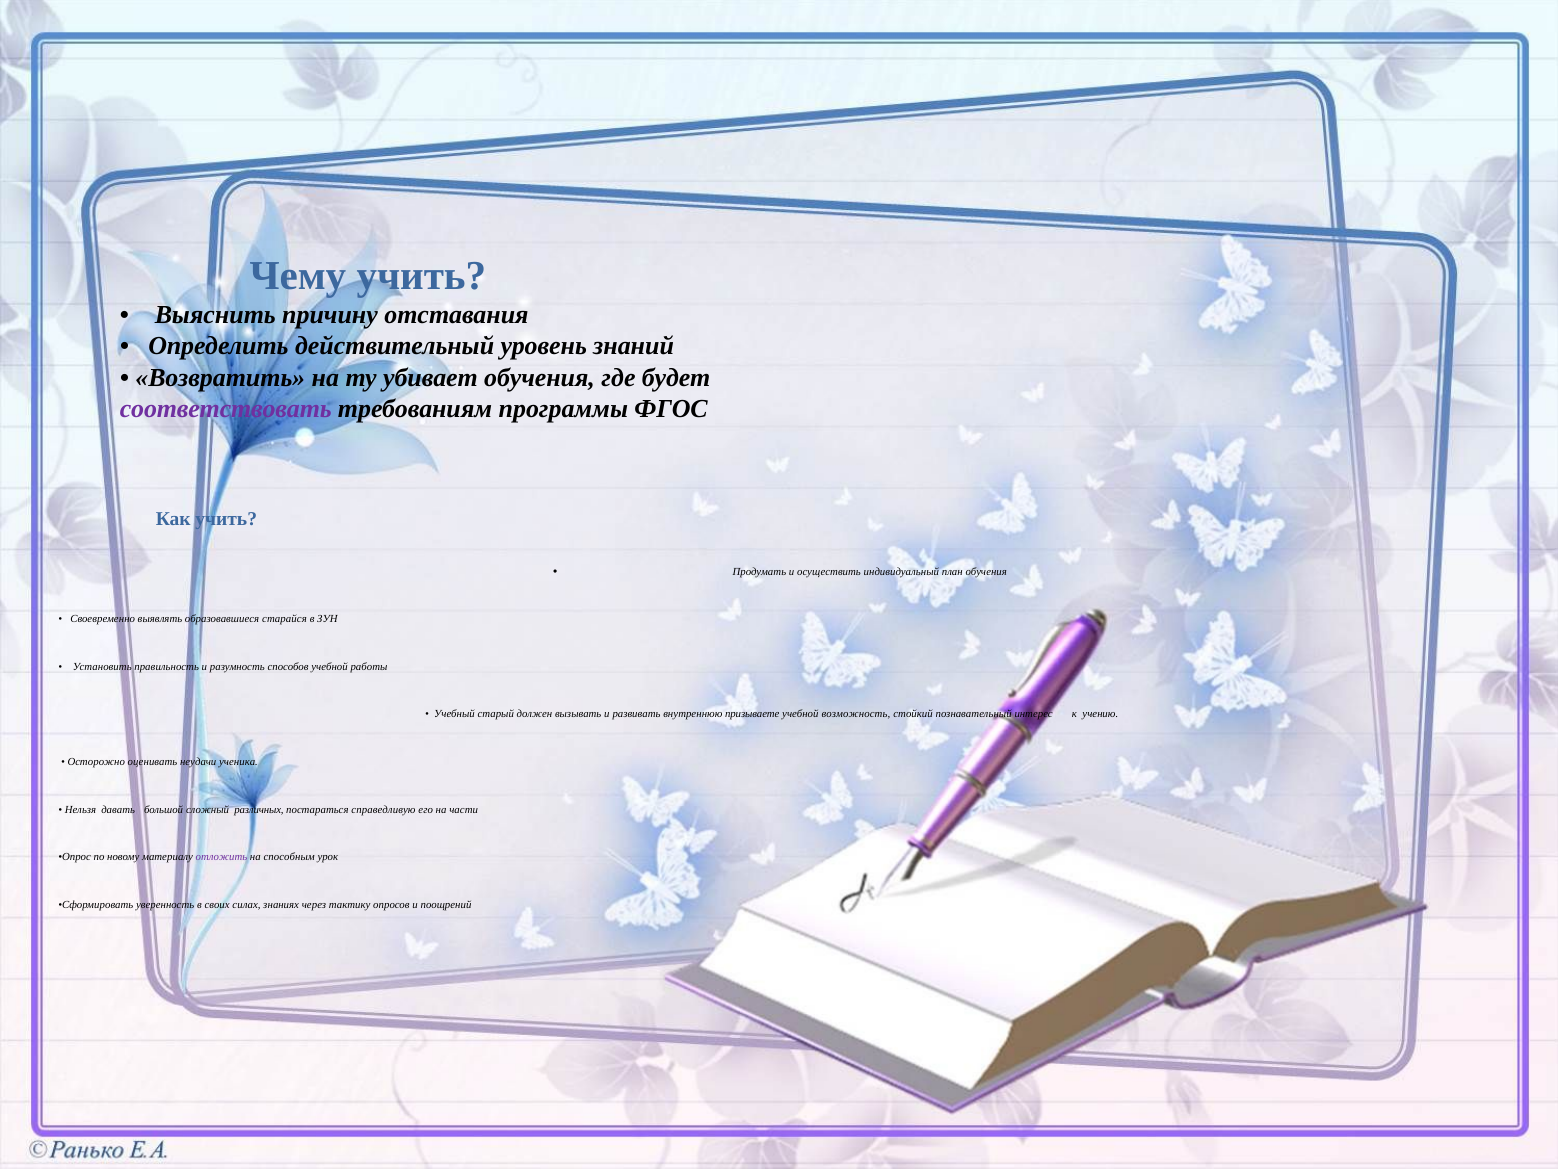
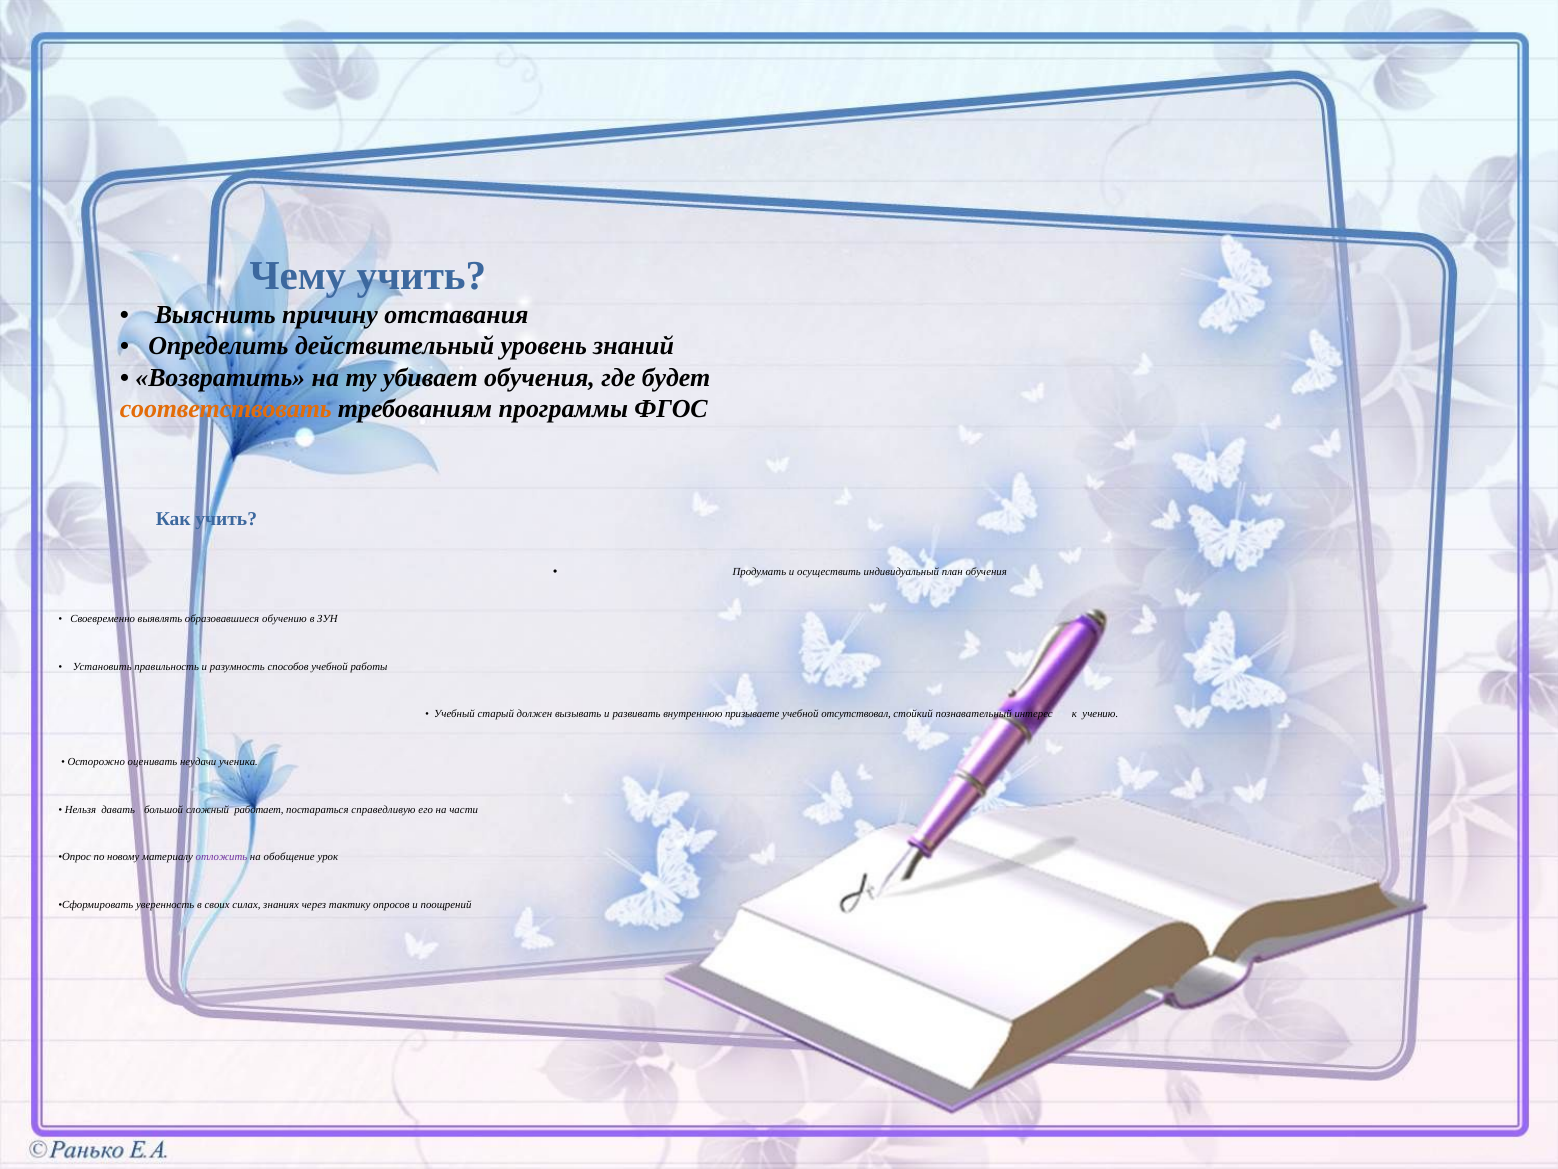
соответствовать colour: purple -> orange (226, 409)
старайся: старайся -> обучению (285, 619)
возможность: возможность -> отсутствовал (856, 714)
различных: различных -> работает (259, 809)
способным: способным -> обобщение (289, 857)
